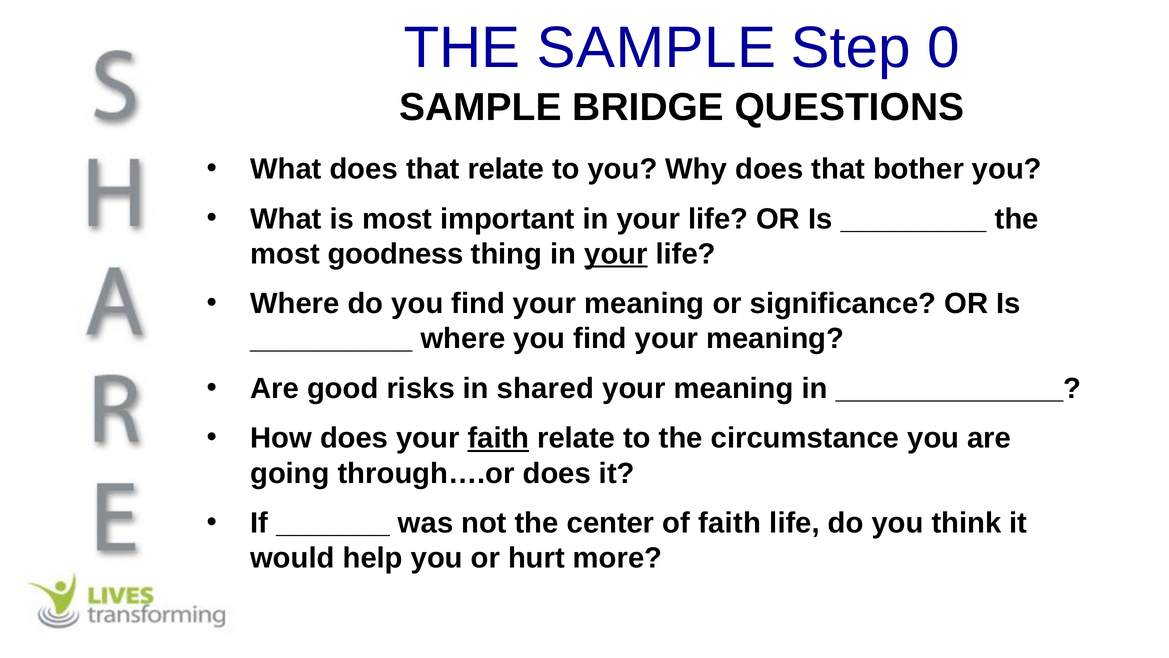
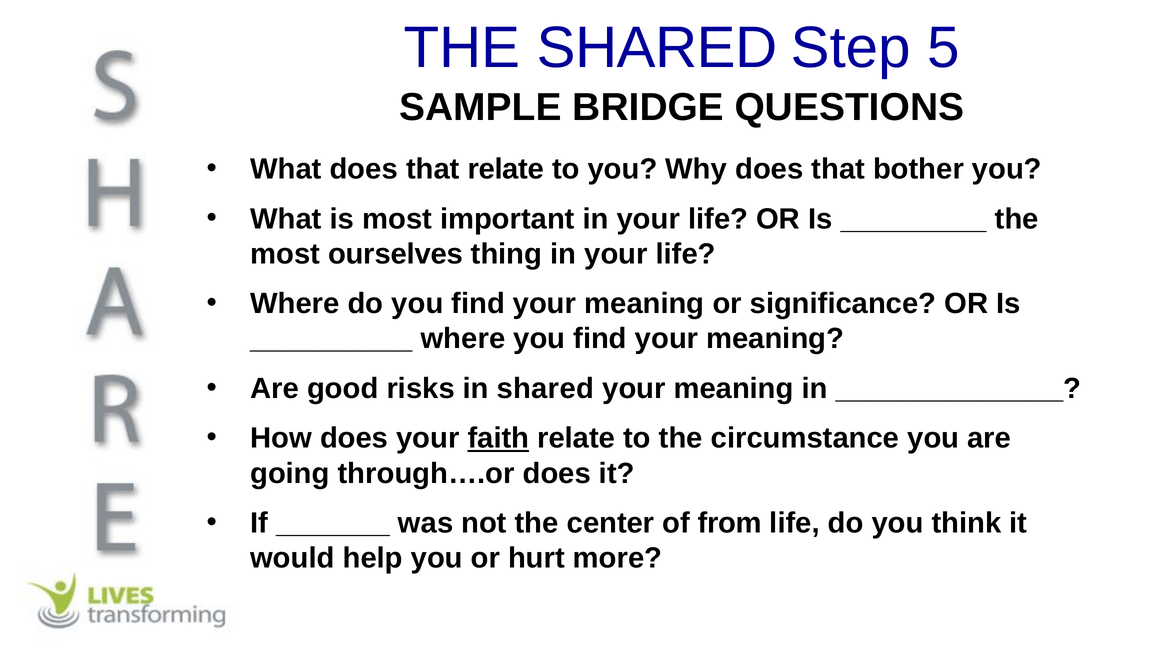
THE SAMPLE: SAMPLE -> SHARED (657, 48)
0: 0 -> 5 (943, 48)
goodness: goodness -> ourselves (396, 254)
your underline: present -> none (616, 254)
of faith: faith -> from (730, 523)
